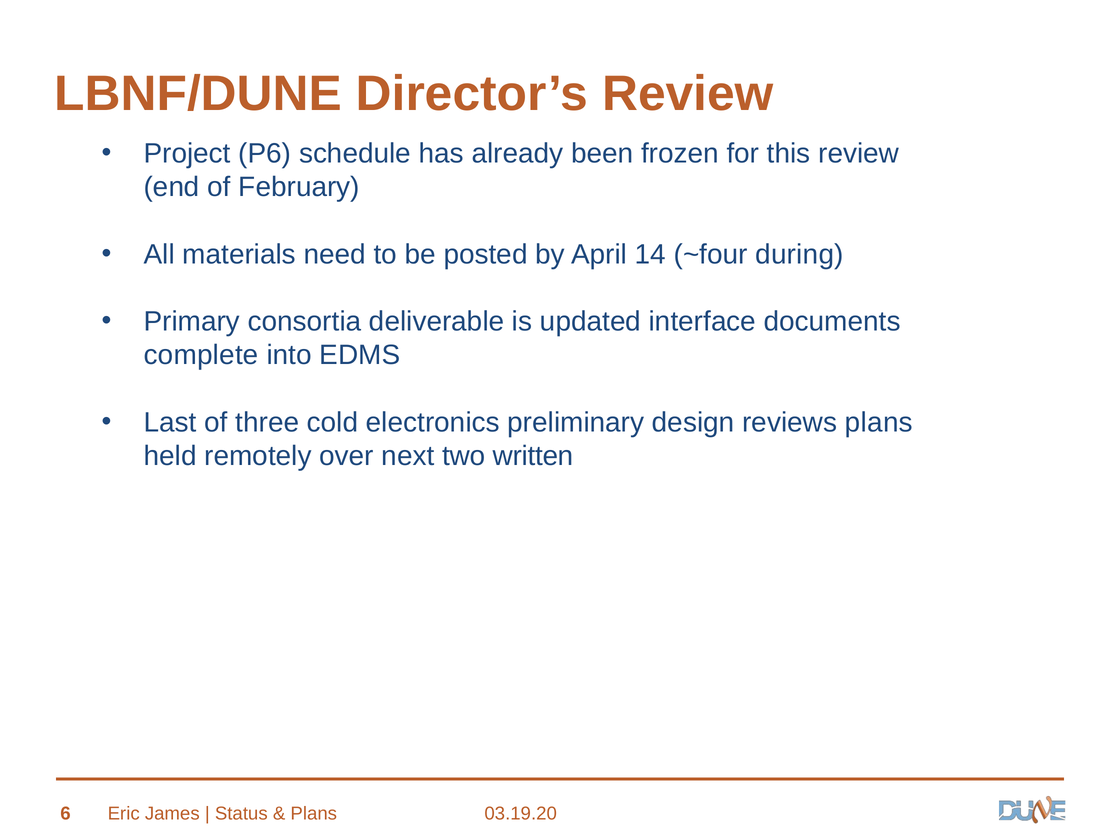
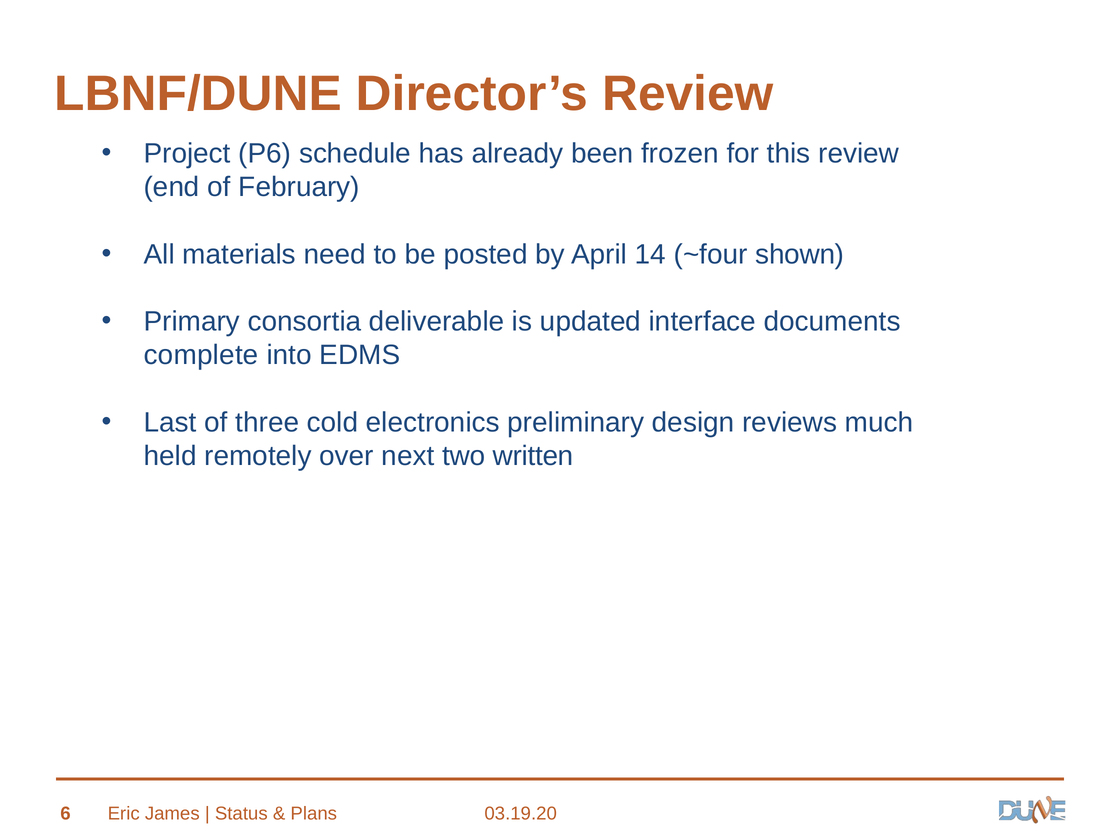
during: during -> shown (800, 254)
reviews plans: plans -> much (879, 422)
